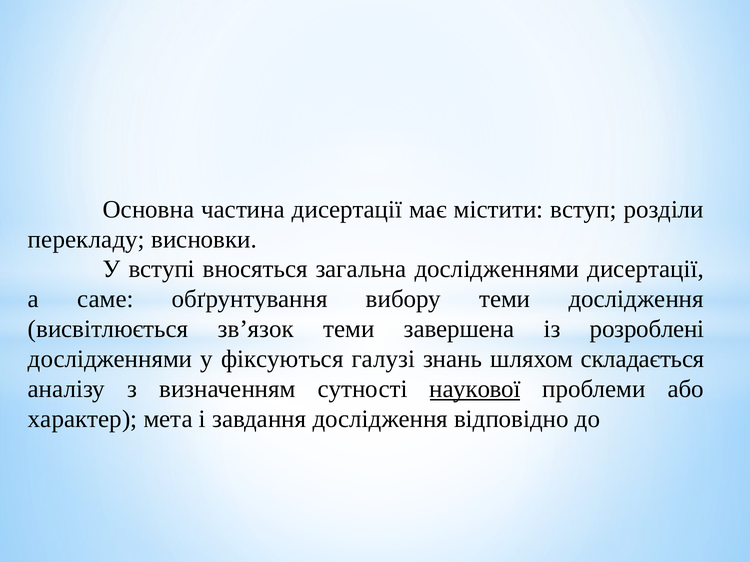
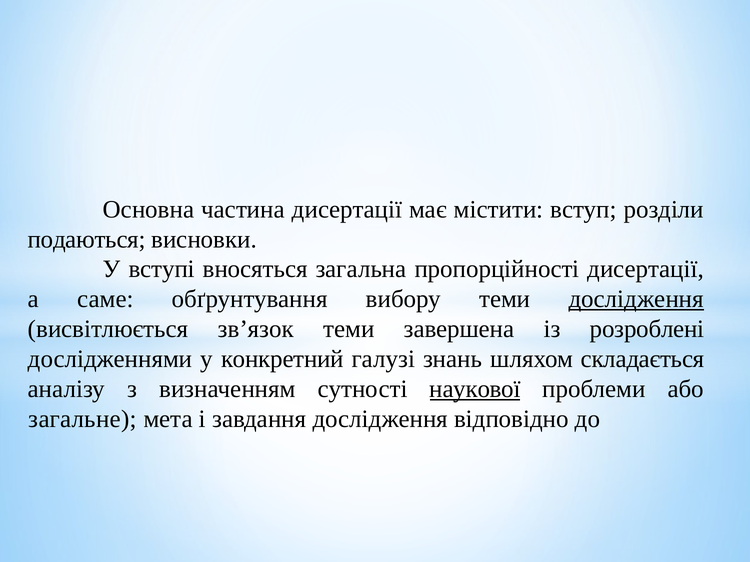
перекладу: перекладу -> подаються (87, 239)
загальна дослідженнями: дослідженнями -> пропорційності (497, 269)
дослідження underline: none -> present (636, 299)
фіксуються: фіксуються -> конкретний (282, 359)
характер: характер -> загальне (83, 419)
